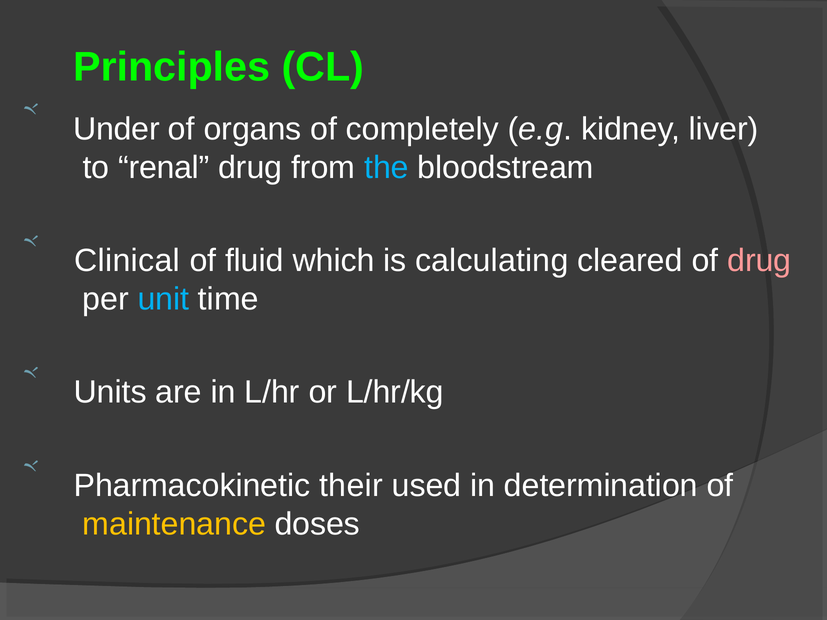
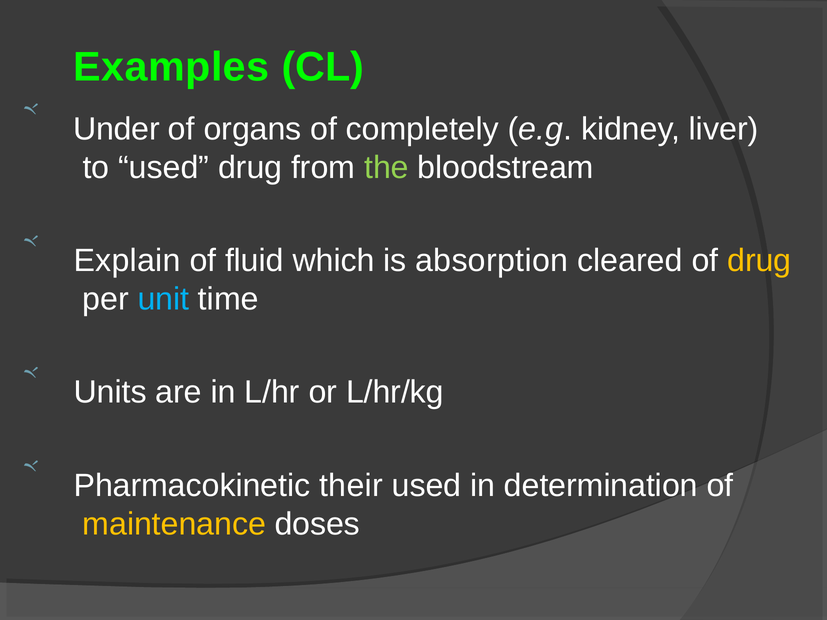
Principles: Principles -> Examples (171, 67)
to renal: renal -> used (164, 168)
the colour: light blue -> light green (386, 168)
Clinical: Clinical -> Explain (127, 261)
calculating: calculating -> absorption (492, 261)
drug colour: pink -> yellow (759, 261)
